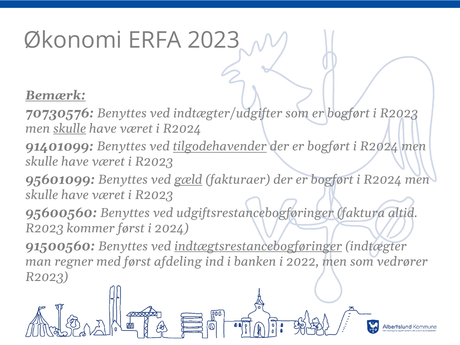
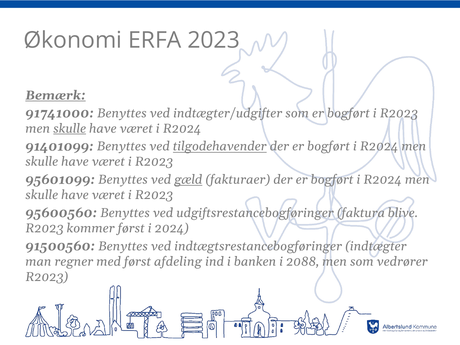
70730576: 70730576 -> 91741000 (60, 113)
altid: altid -> blive (403, 213)
indtægtsrestancebogføringer underline: present -> none (258, 246)
2022: 2022 -> 2088 (303, 261)
